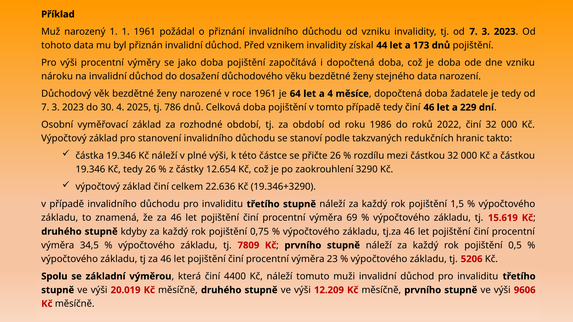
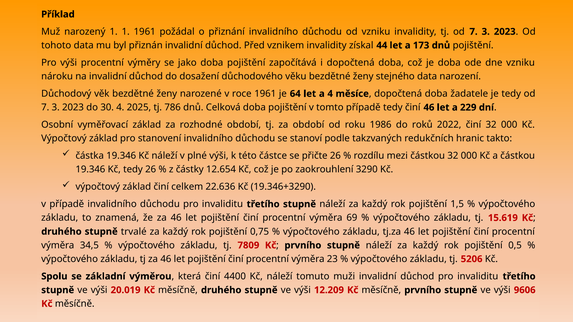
kdyby: kdyby -> trvalé (134, 232)
